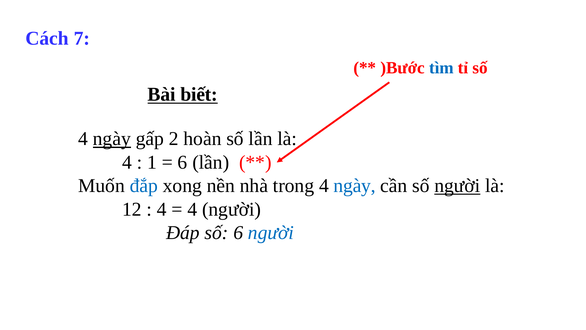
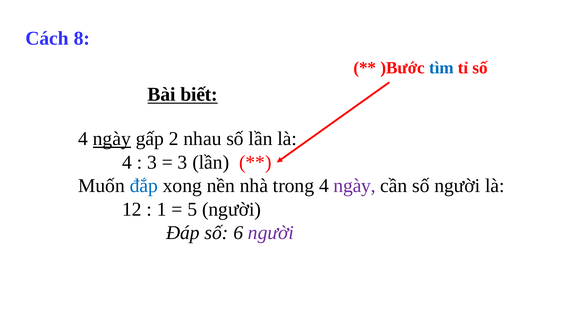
7: 7 -> 8 (82, 38)
hoàn: hoàn -> nhau (202, 139)
1: 1 -> 3 (152, 162)
6: 6 -> 3 (183, 162)
ngày colour: blue -> purple (355, 186)
người underline: present -> none (457, 186)
4: 4 -> 1 (162, 209)
4: 4 -> 5 (192, 209)
người colour: blue -> purple (271, 232)
